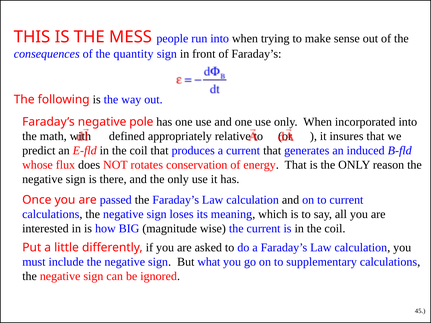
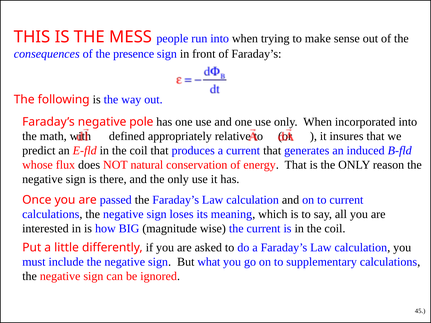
quantity: quantity -> presence (134, 54)
rotates: rotates -> natural (147, 165)
